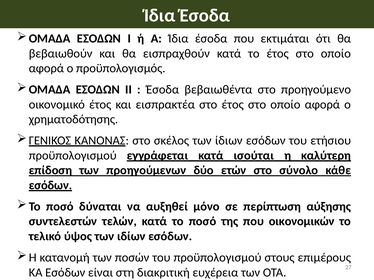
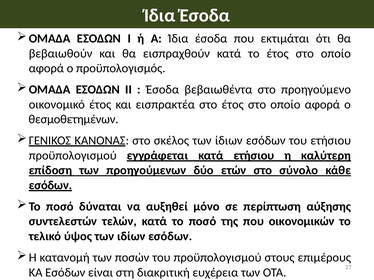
χρηματοδότησης: χρηματοδότησης -> θεσμοθετημένων (73, 120)
κατά ισούται: ισούται -> ετήσιου (254, 156)
